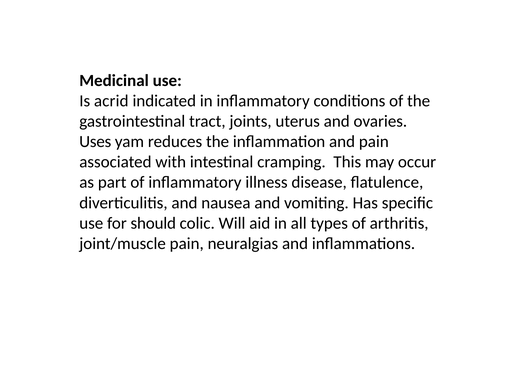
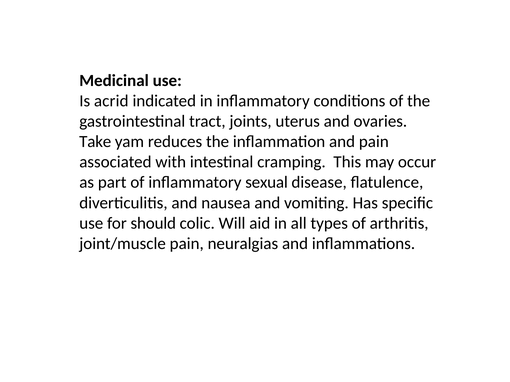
Uses: Uses -> Take (95, 142)
illness: illness -> sexual (267, 183)
